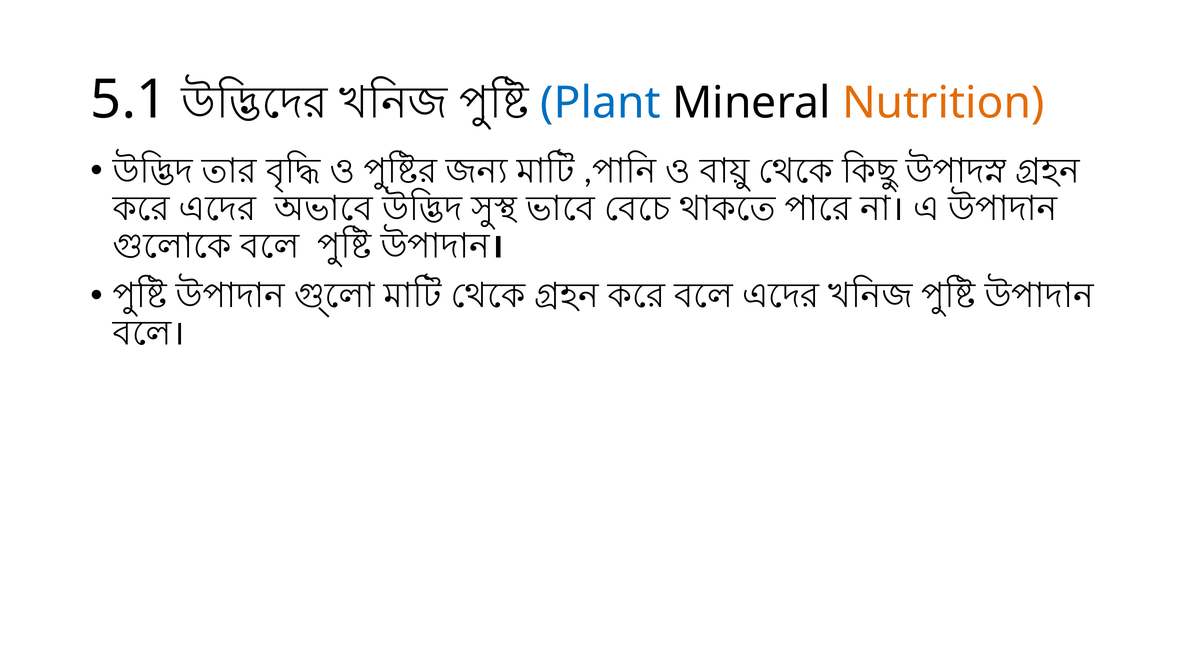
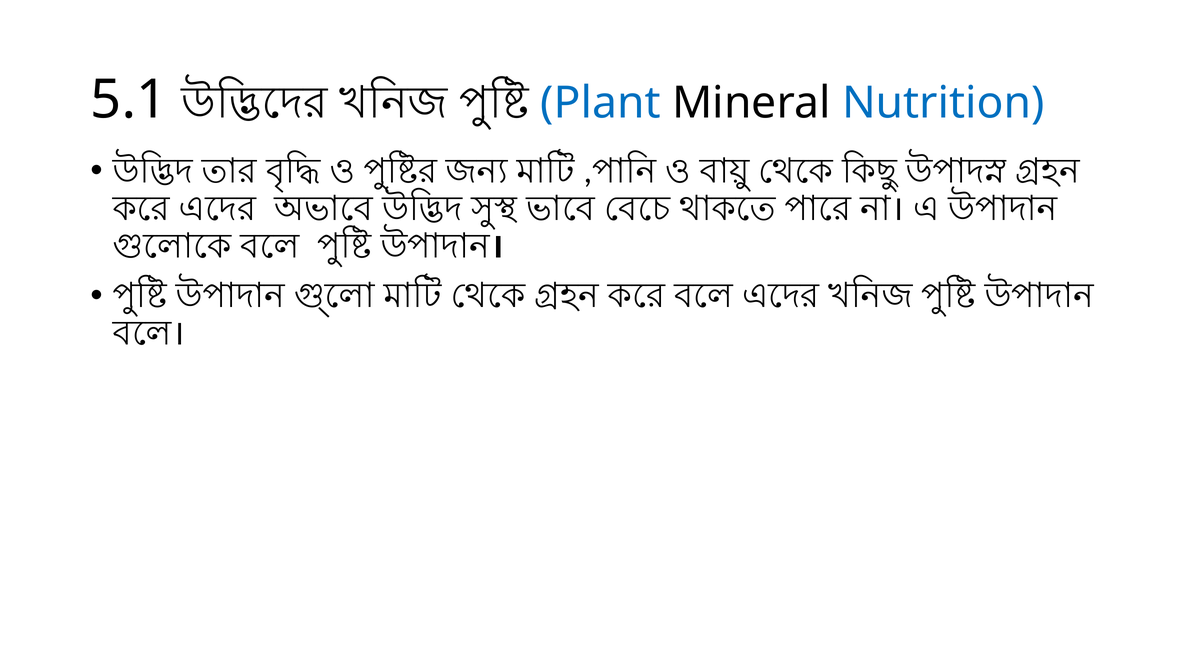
Nutrition colour: orange -> blue (943, 103)
